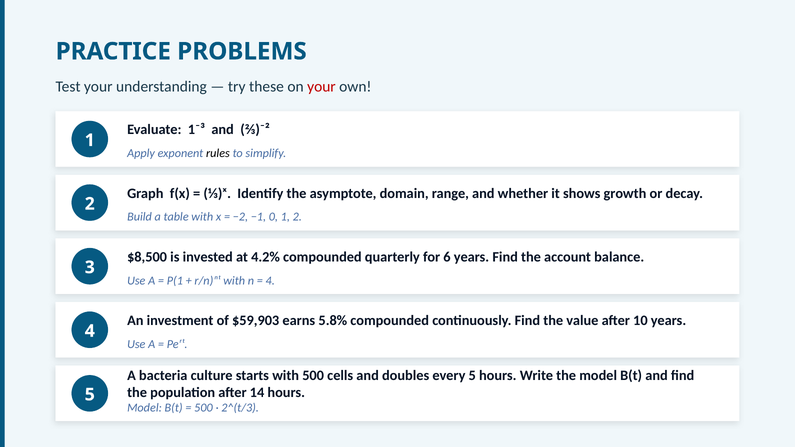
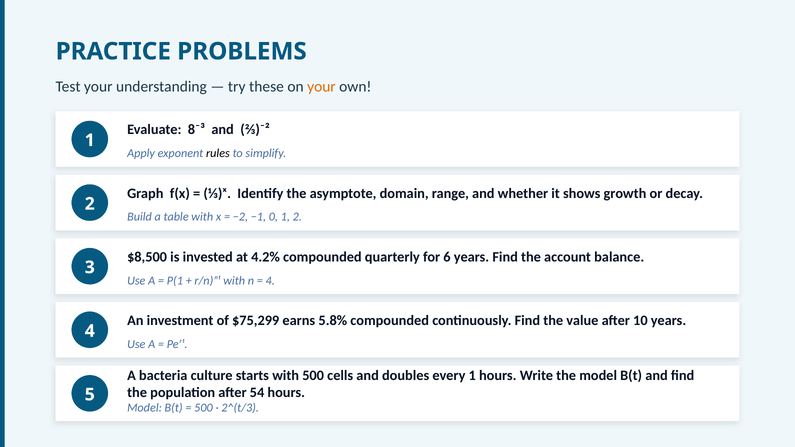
your colour: red -> orange (321, 87)
1⁻³: 1⁻³ -> 8⁻³ (196, 130)
$59,903: $59,903 -> $75,299 (256, 321)
every 5: 5 -> 1 (472, 376)
14: 14 -> 54 (257, 393)
